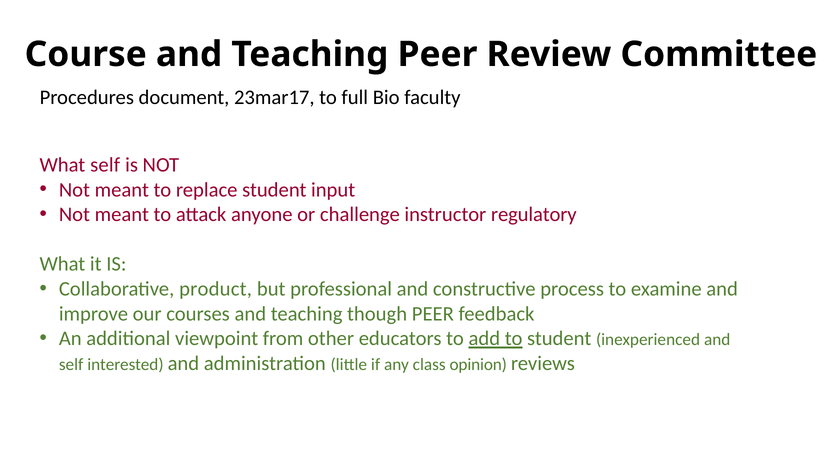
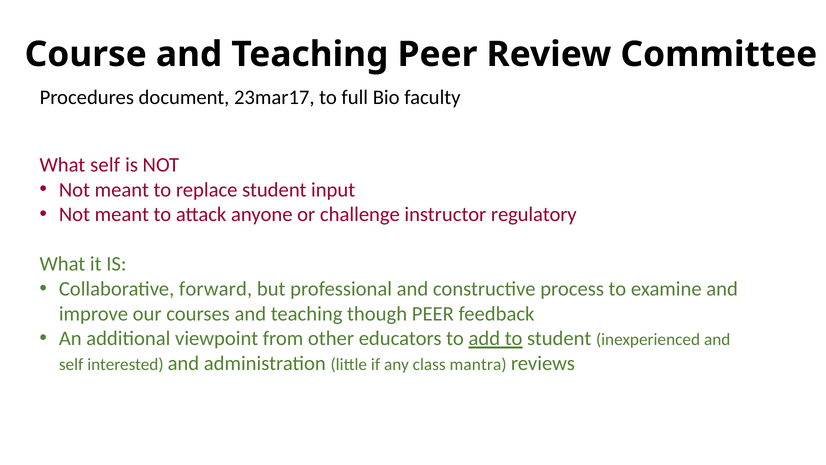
product: product -> forward (216, 289)
opinion: opinion -> mantra (478, 364)
